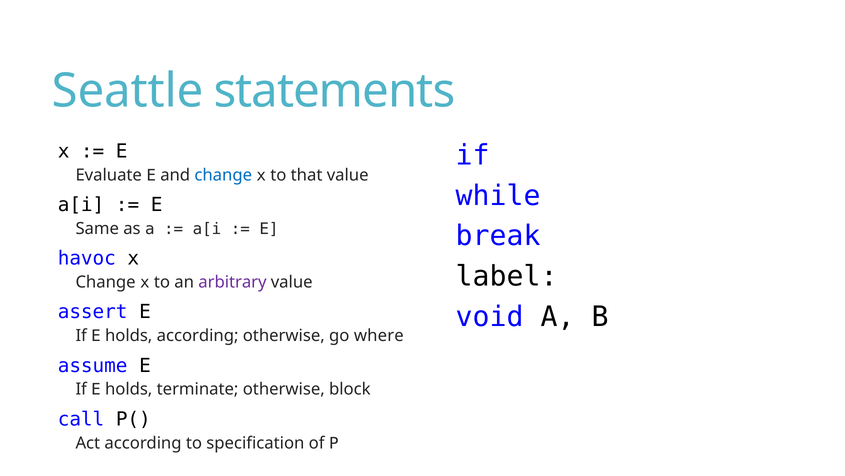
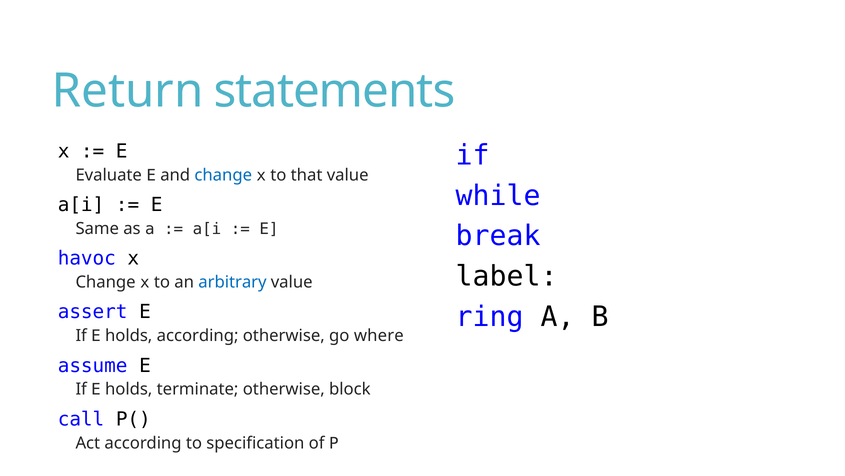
Seattle: Seattle -> Return (128, 91)
arbitrary colour: purple -> blue (232, 282)
void: void -> ring (490, 316)
